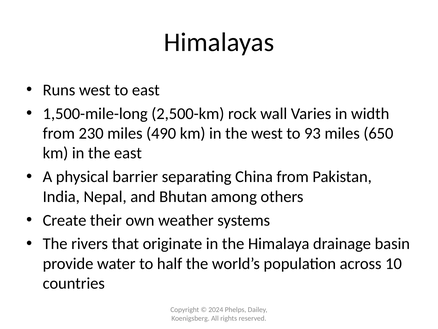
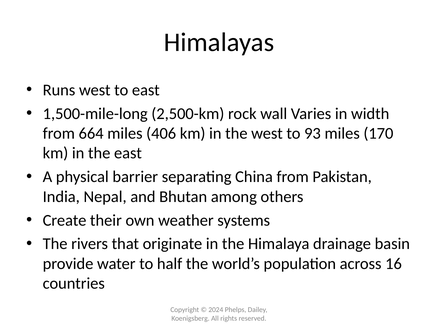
230: 230 -> 664 (91, 133)
490: 490 -> 406 (161, 133)
650: 650 -> 170 (378, 133)
10: 10 -> 16 (394, 263)
